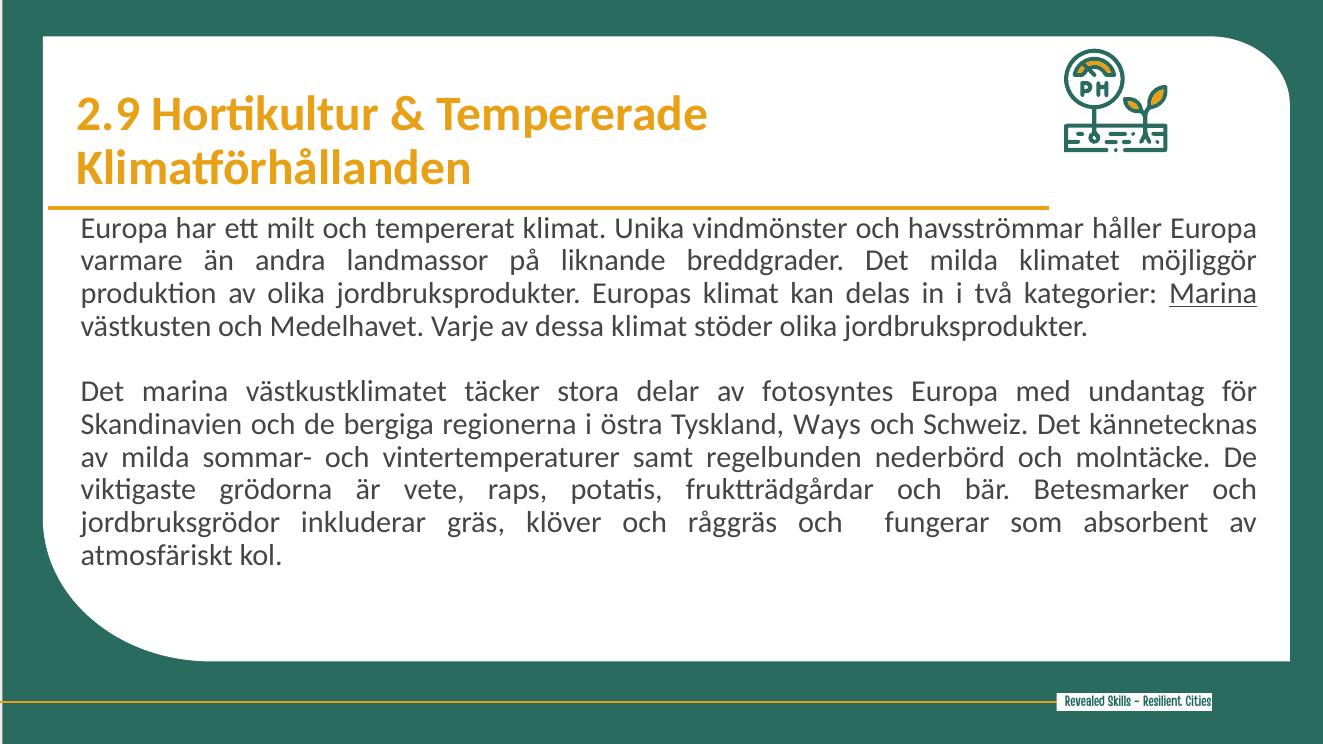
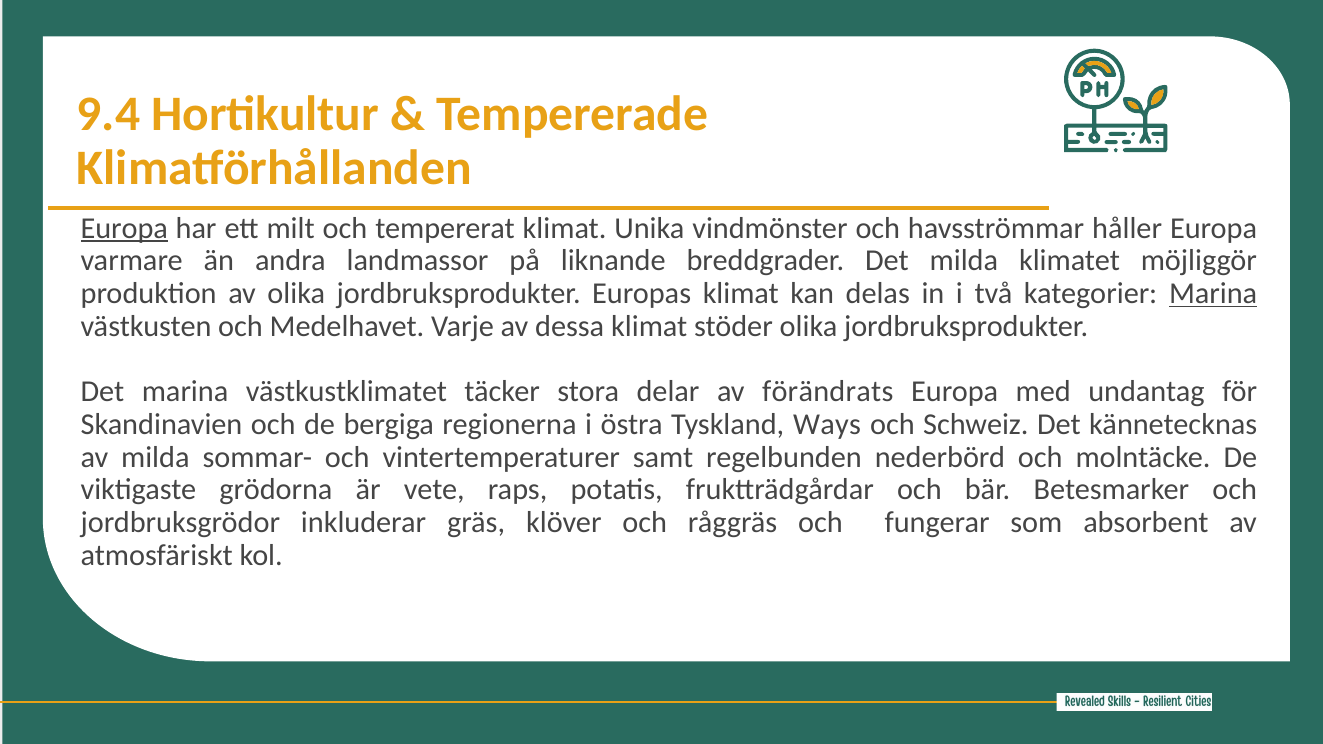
2.9: 2.9 -> 9.4 (108, 114)
Europa underline: none -> present (124, 228)
fotosyntes: fotosyntes -> förändrats (828, 392)
